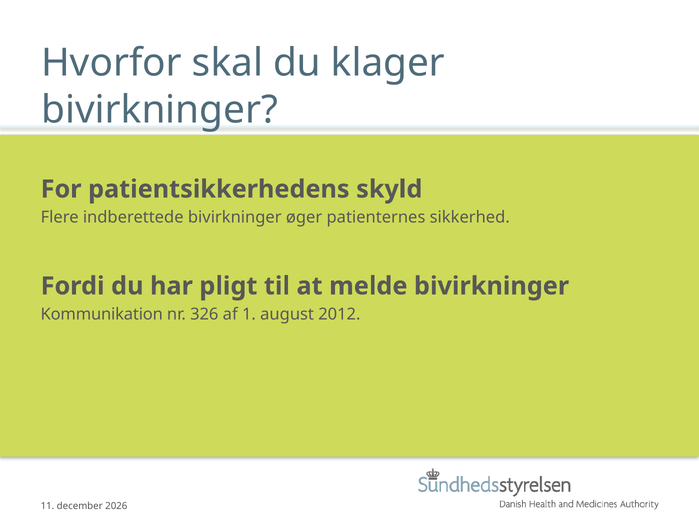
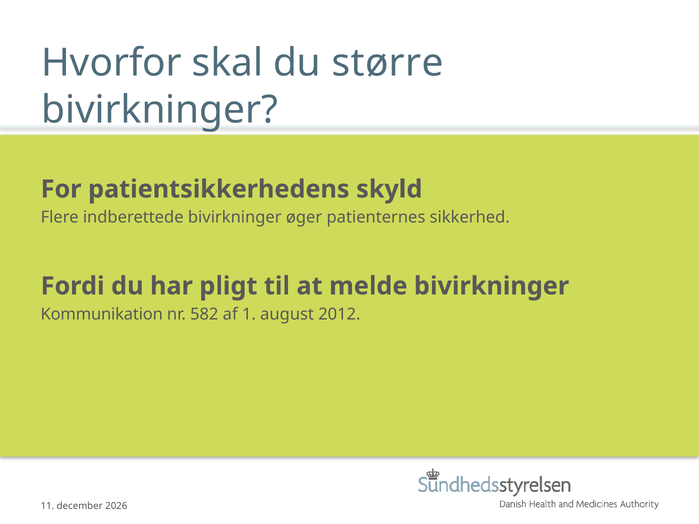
klager: klager -> større (388, 63)
326: 326 -> 582 (204, 315)
